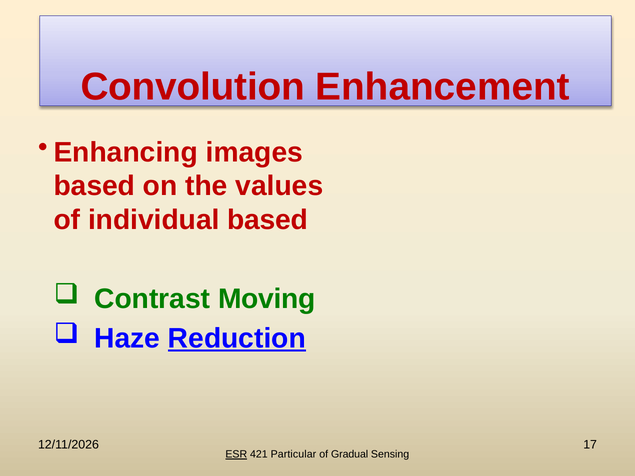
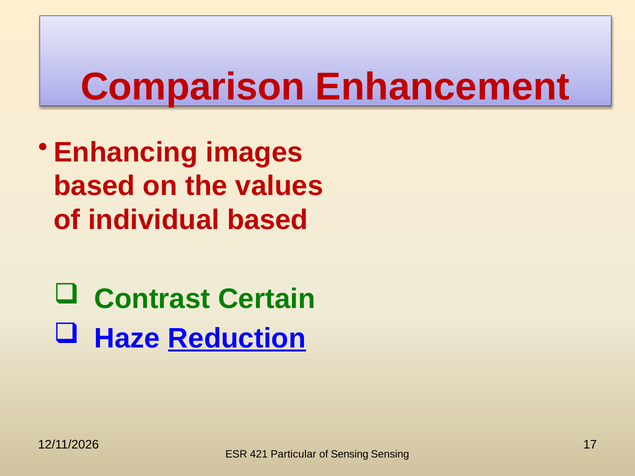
Convolution: Convolution -> Comparison (193, 87)
Moving: Moving -> Certain (267, 299)
ESR underline: present -> none (236, 455)
of Gradual: Gradual -> Sensing (350, 455)
